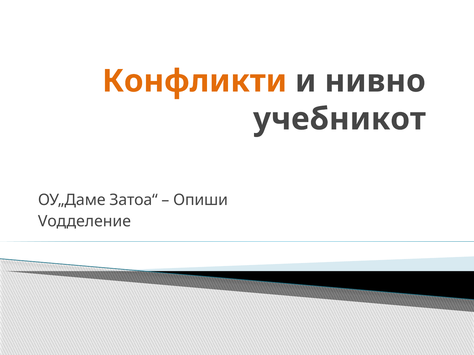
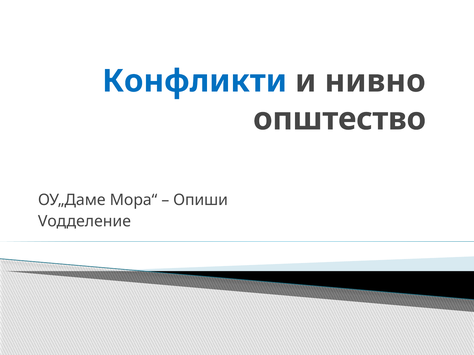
Конфликти colour: orange -> blue (195, 81)
учебникот: учебникот -> општество (340, 119)
Затоа“: Затоа“ -> Мора“ (134, 200)
